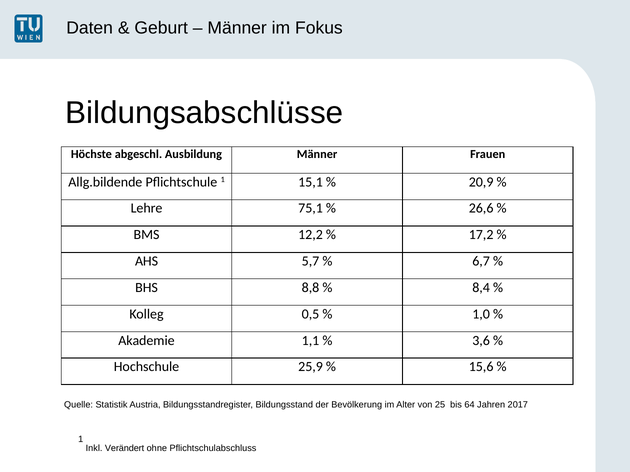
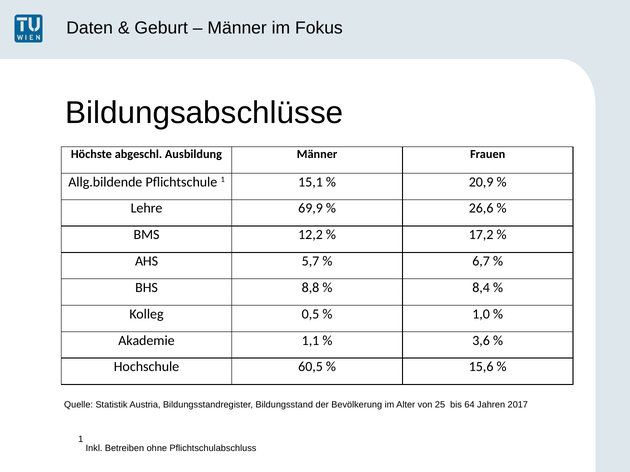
75,1: 75,1 -> 69,9 (311, 209)
25,9: 25,9 -> 60,5 (311, 367)
Verändert: Verändert -> Betreiben (125, 449)
